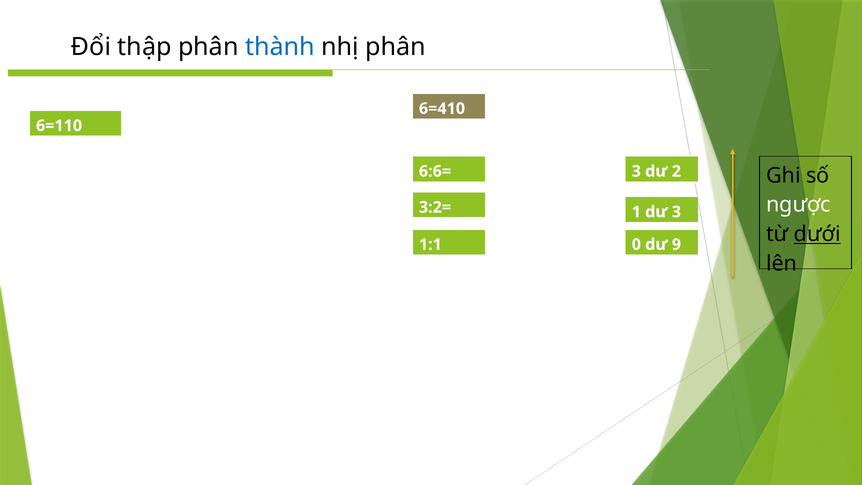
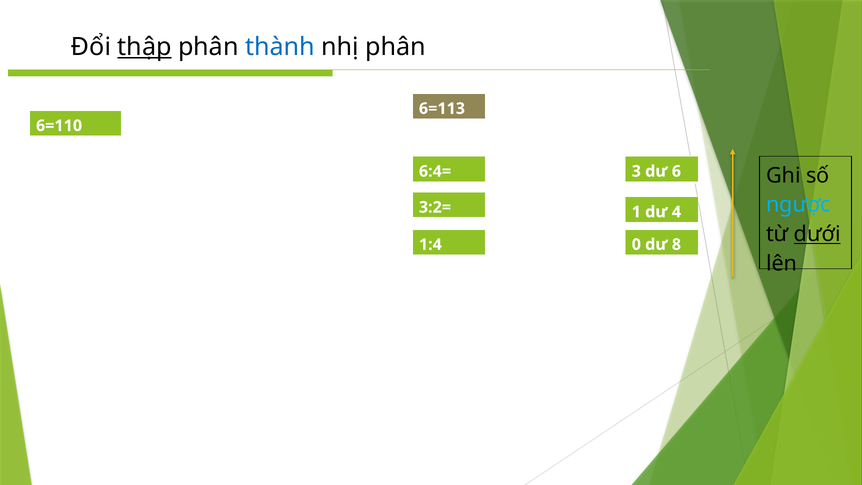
thập underline: none -> present (145, 47)
6=410: 6=410 -> 6=113 (442, 109)
6:6=: 6:6= -> 6:4= (435, 171)
2: 2 -> 6 (676, 171)
ngược colour: white -> light blue (798, 205)
dư 3: 3 -> 4 (676, 212)
1:1: 1:1 -> 1:4 (430, 244)
9: 9 -> 8 (676, 244)
